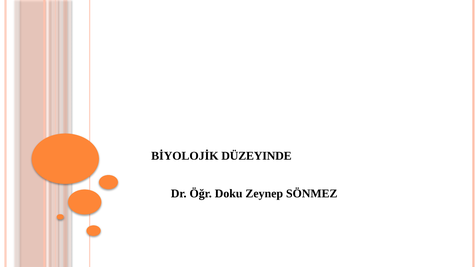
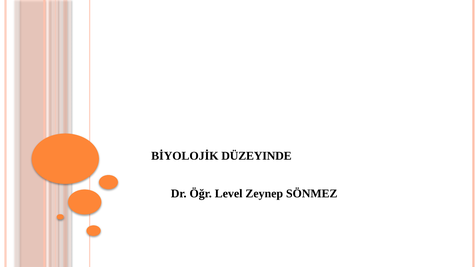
Doku: Doku -> Level (229, 194)
